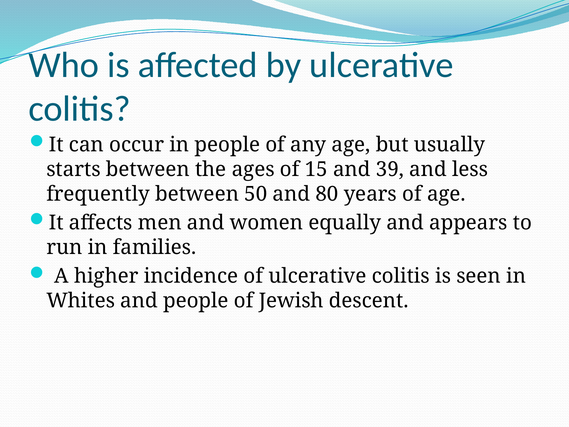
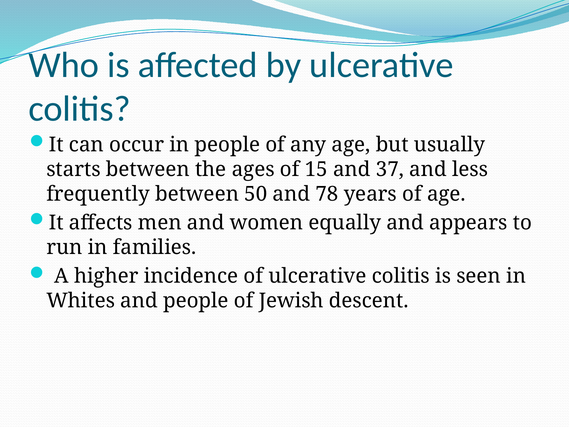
39: 39 -> 37 (390, 169)
80: 80 -> 78 (327, 194)
